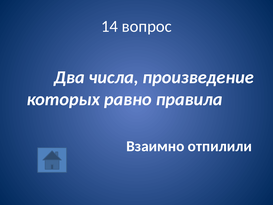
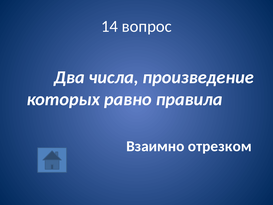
отпилили: отпилили -> отрезком (220, 146)
